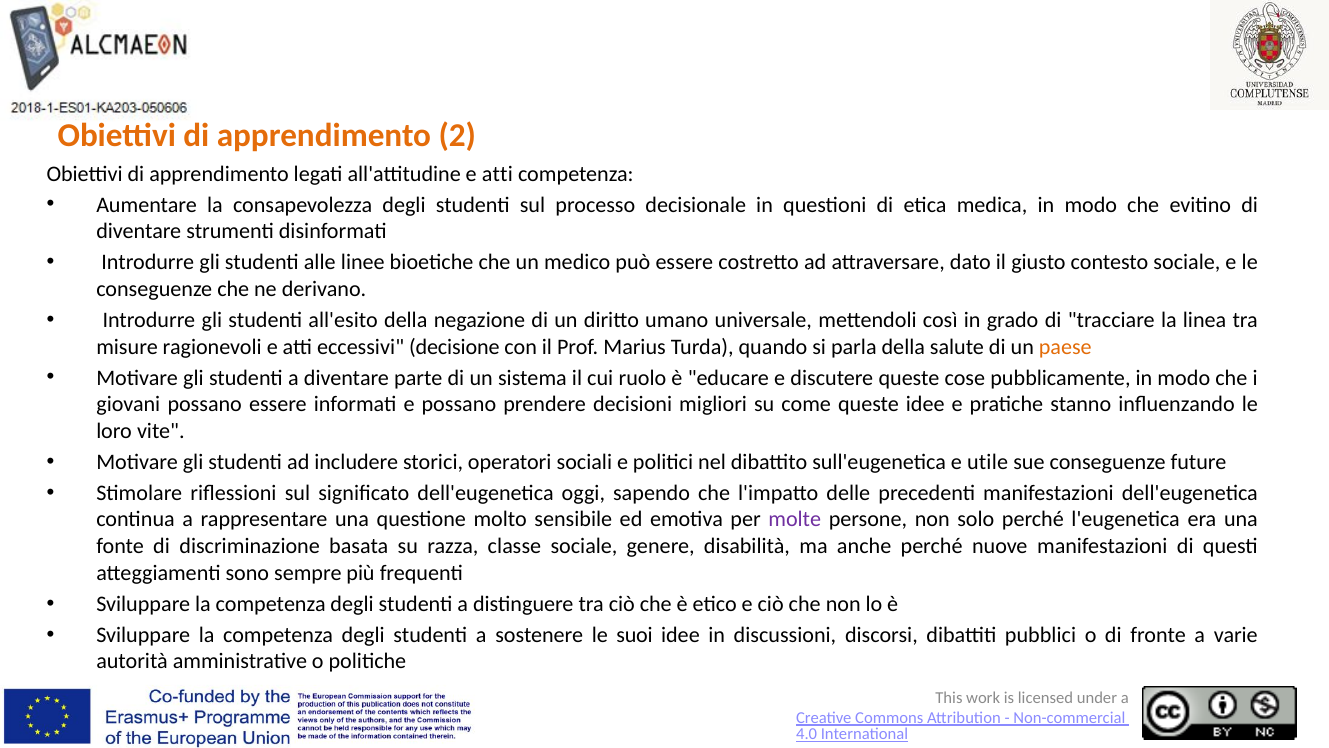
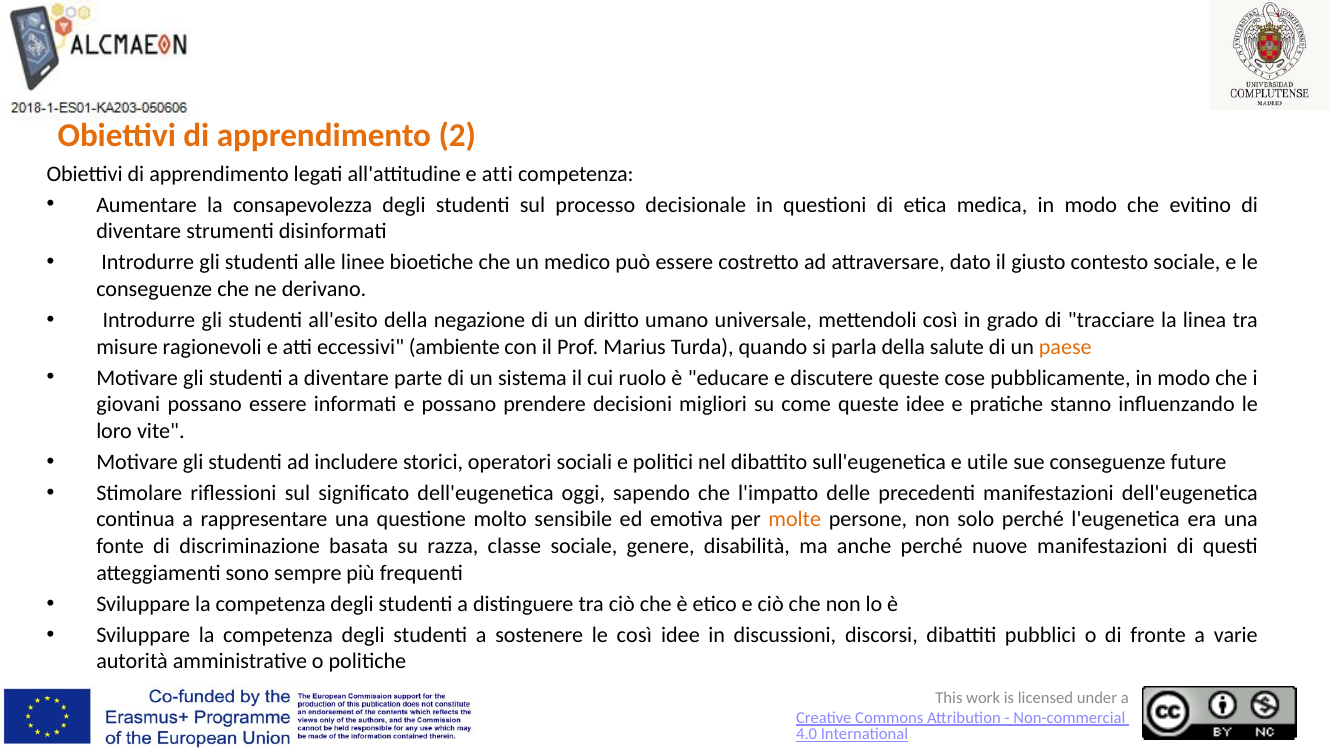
decisione: decisione -> ambiente (454, 347)
molte colour: purple -> orange (795, 519)
le suoi: suoi -> così (634, 635)
